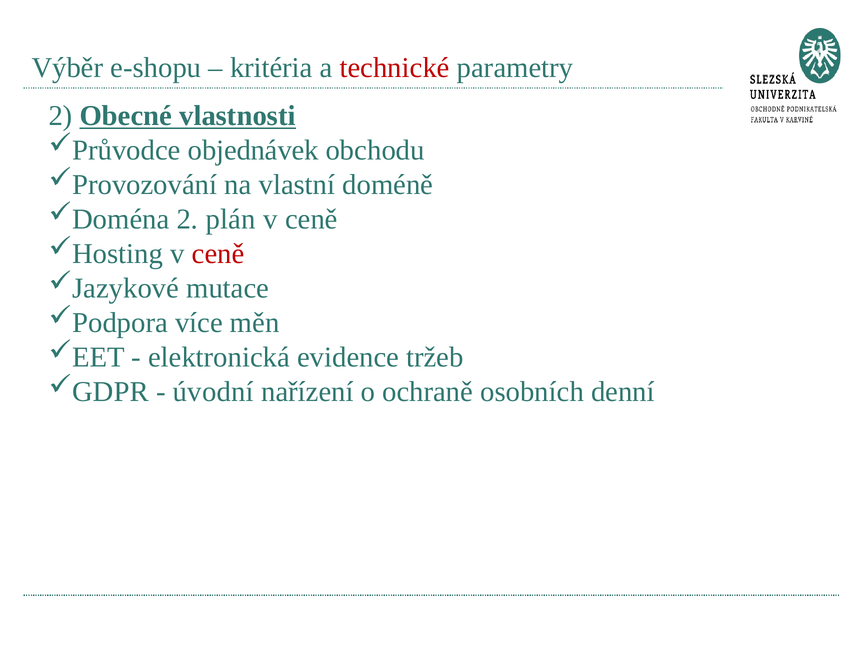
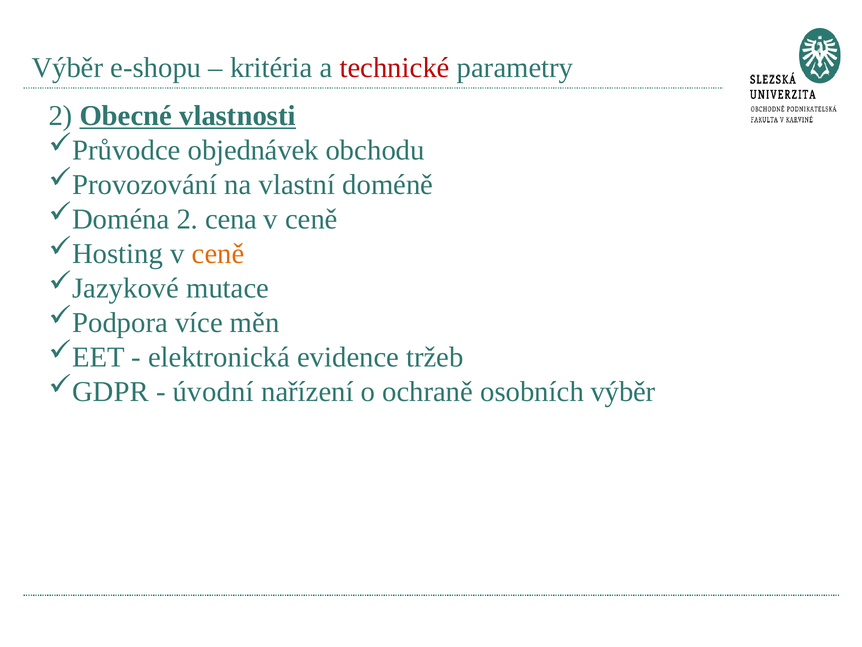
plán: plán -> cena (231, 219)
ceně colour: red -> orange (218, 253)
osobních denní: denní -> výběr (623, 391)
